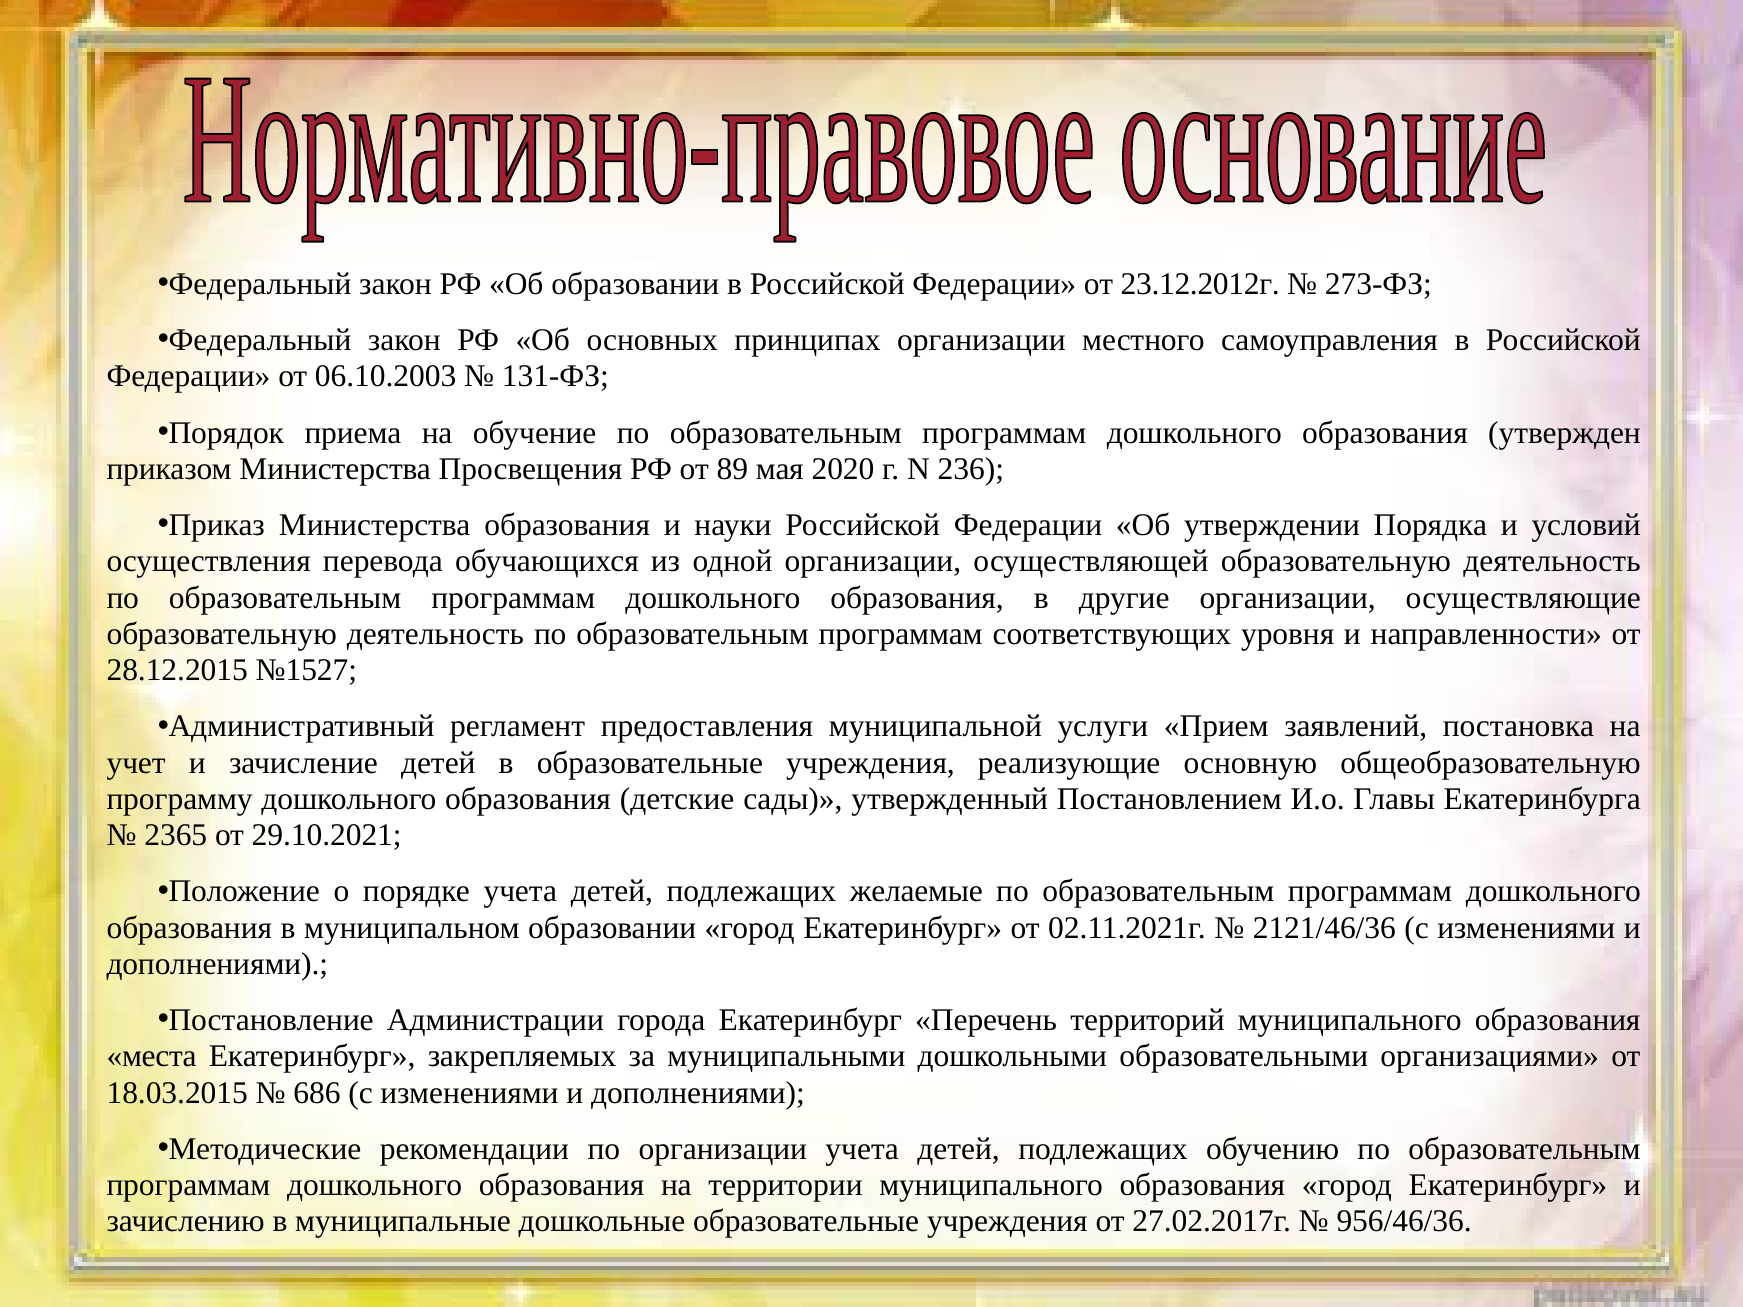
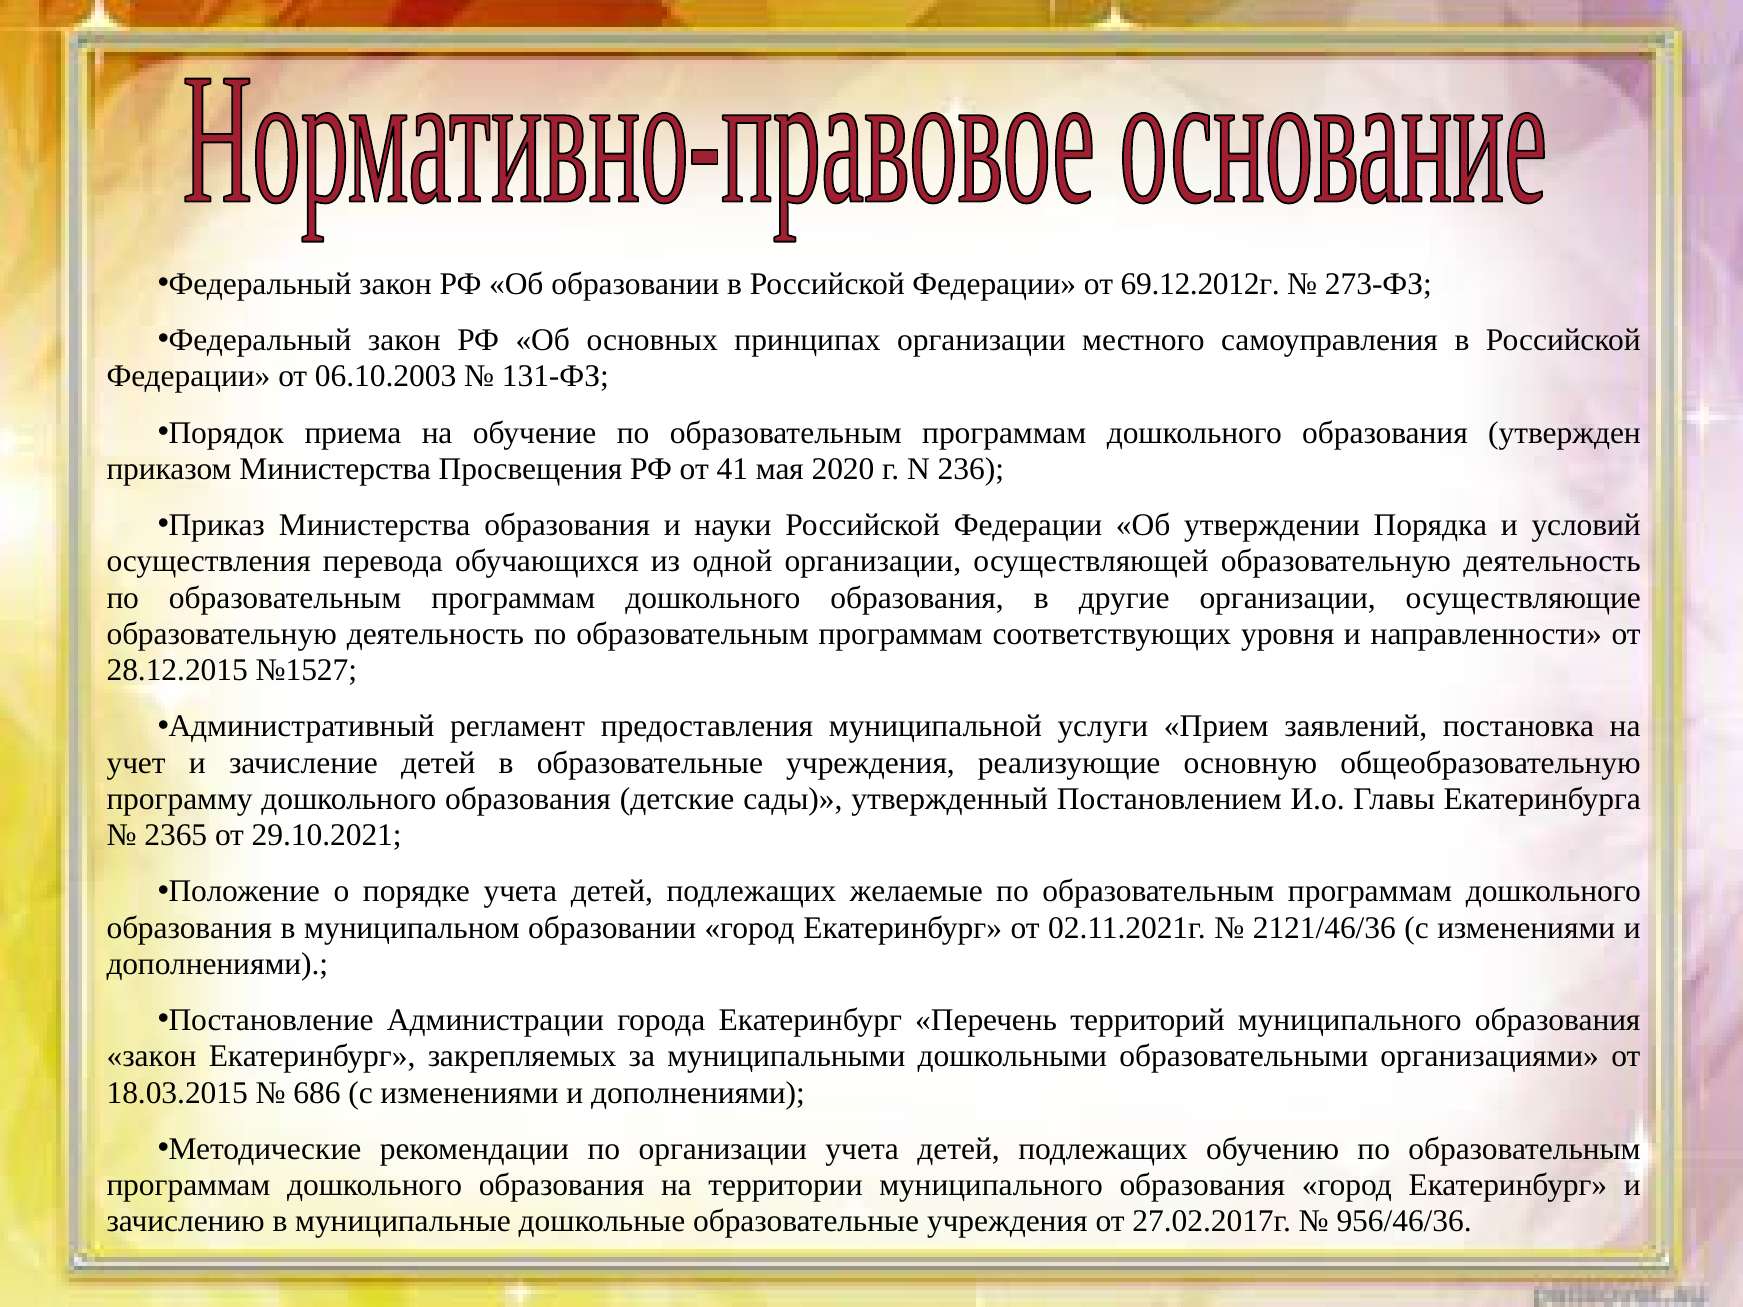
23.12.2012г: 23.12.2012г -> 69.12.2012г (1200, 284)
89: 89 -> 41 (732, 469)
места: места -> закон (151, 1057)
